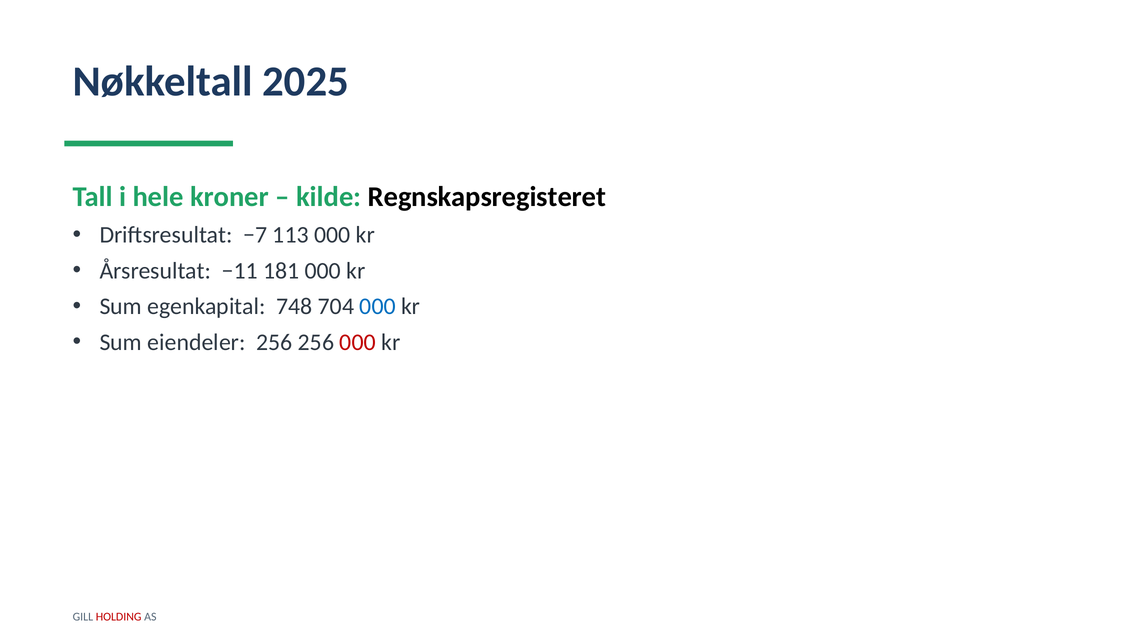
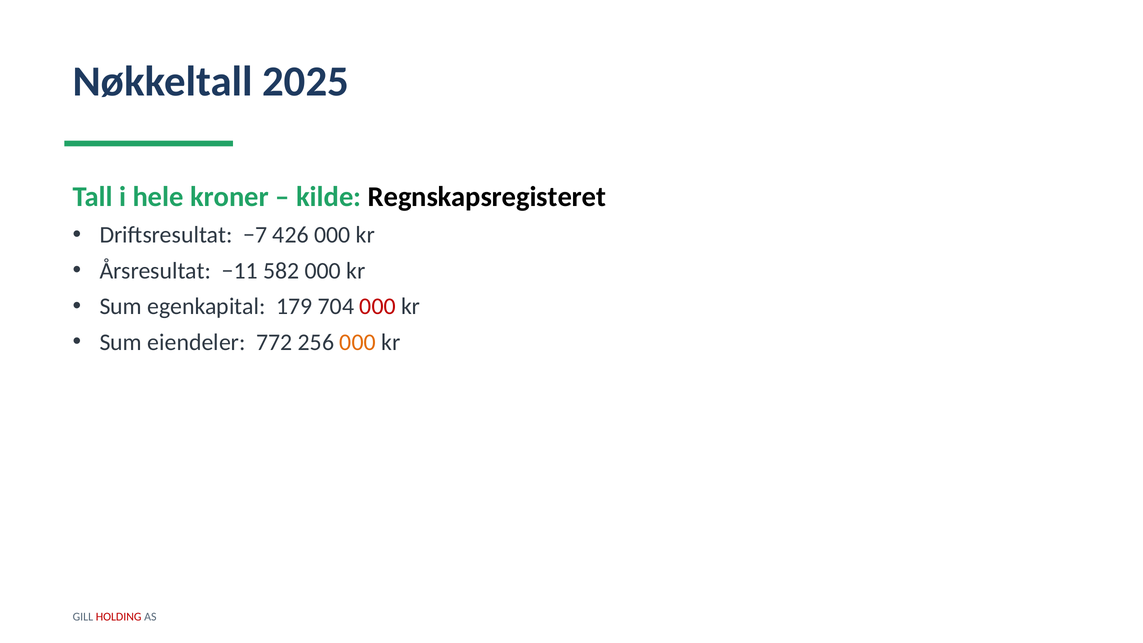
113: 113 -> 426 (291, 235)
181: 181 -> 582 (281, 271)
748: 748 -> 179 (294, 307)
000 colour: blue -> red (378, 307)
eiendeler 256: 256 -> 772 (274, 342)
000 colour: red -> orange (358, 342)
